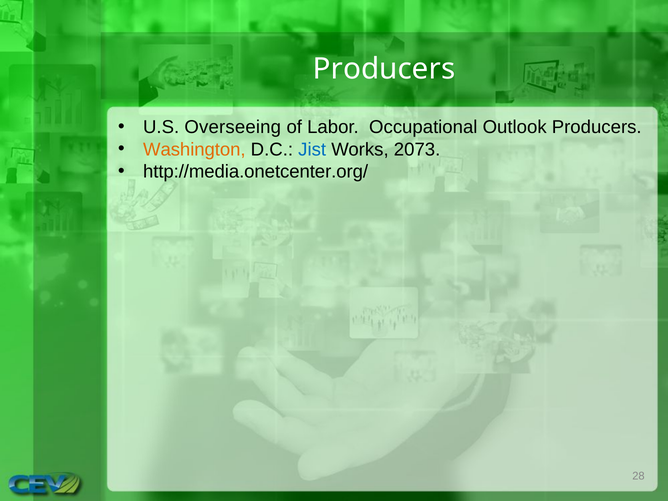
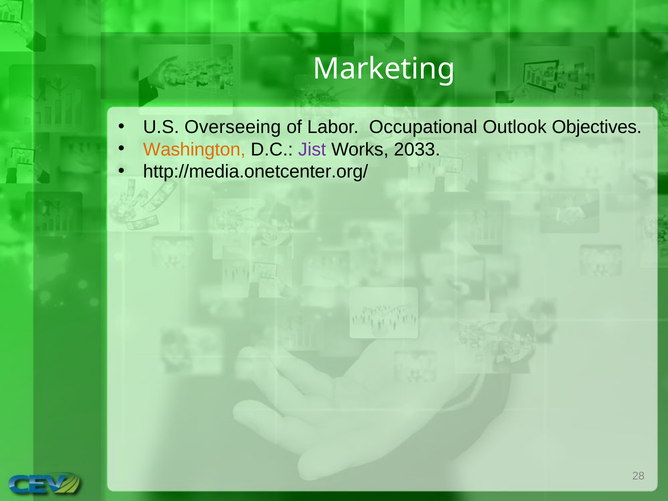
Producers: Producers -> Marketing (384, 69)
Outlook Producers: Producers -> Objectives (597, 127)
Jist colour: blue -> purple (312, 149)
2073: 2073 -> 2033 (417, 149)
